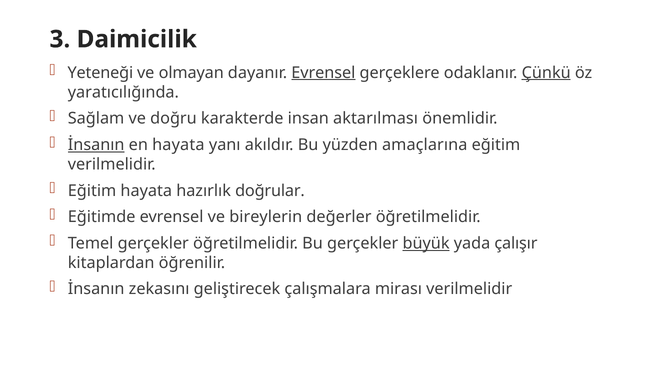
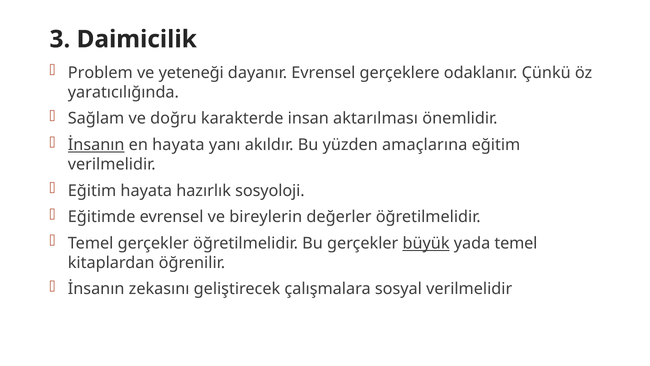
Yeteneği: Yeteneği -> Problem (100, 73)
olmayan: olmayan -> yeteneği (191, 73)
Evrensel underline: present -> none (323, 73)
Çünkü underline: present -> none (546, 73)
doğrular: doğrular -> sosyoloji (270, 190)
yada çalışır: çalışır -> temel (516, 243)
mirası: mirası -> sosyal (398, 289)
